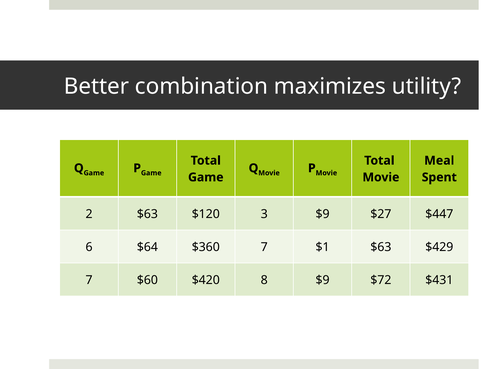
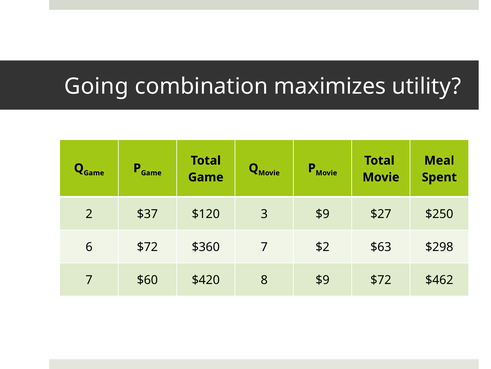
Better: Better -> Going (96, 86)
2 $63: $63 -> $37 (147, 214)
$447: $447 -> $250 (439, 214)
6 $64: $64 -> $72 (147, 247)
$1: $1 -> $2 (323, 247)
$429: $429 -> $298 (439, 247)
$431: $431 -> $462 (439, 280)
